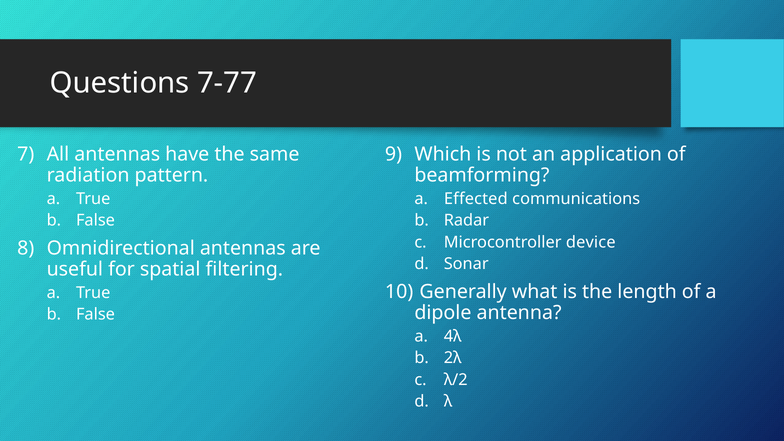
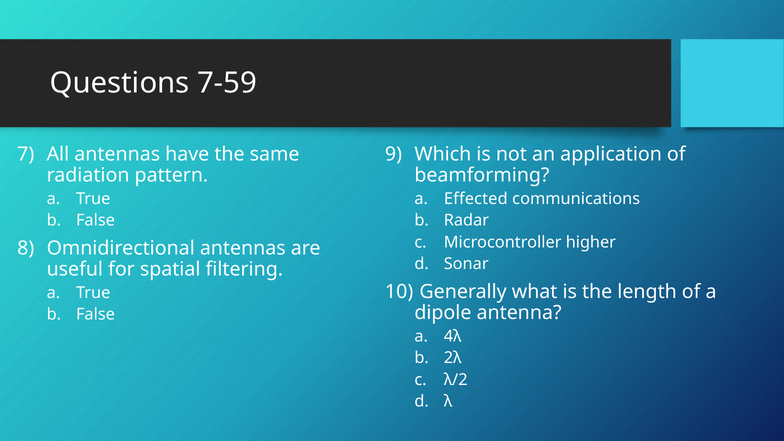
7-77: 7-77 -> 7-59 (227, 83)
device: device -> higher (591, 242)
